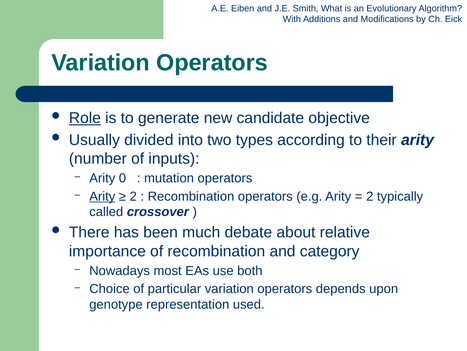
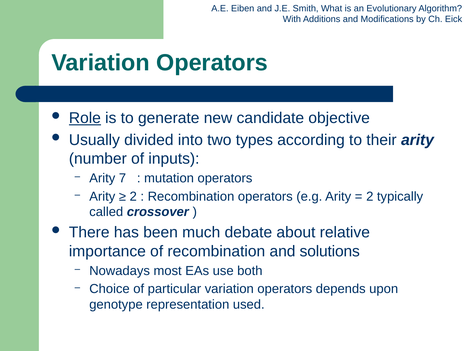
0: 0 -> 7 (122, 178)
Arity underline: present -> none (102, 196)
category: category -> solutions (330, 251)
